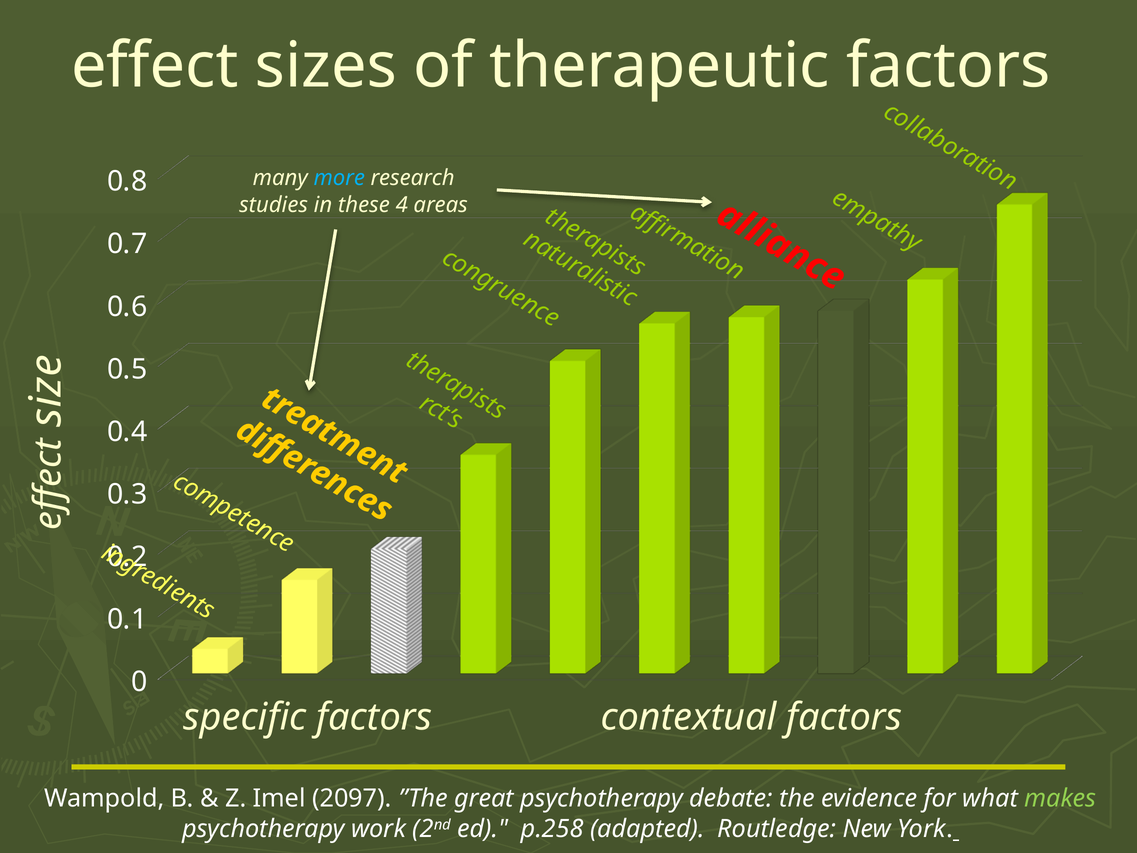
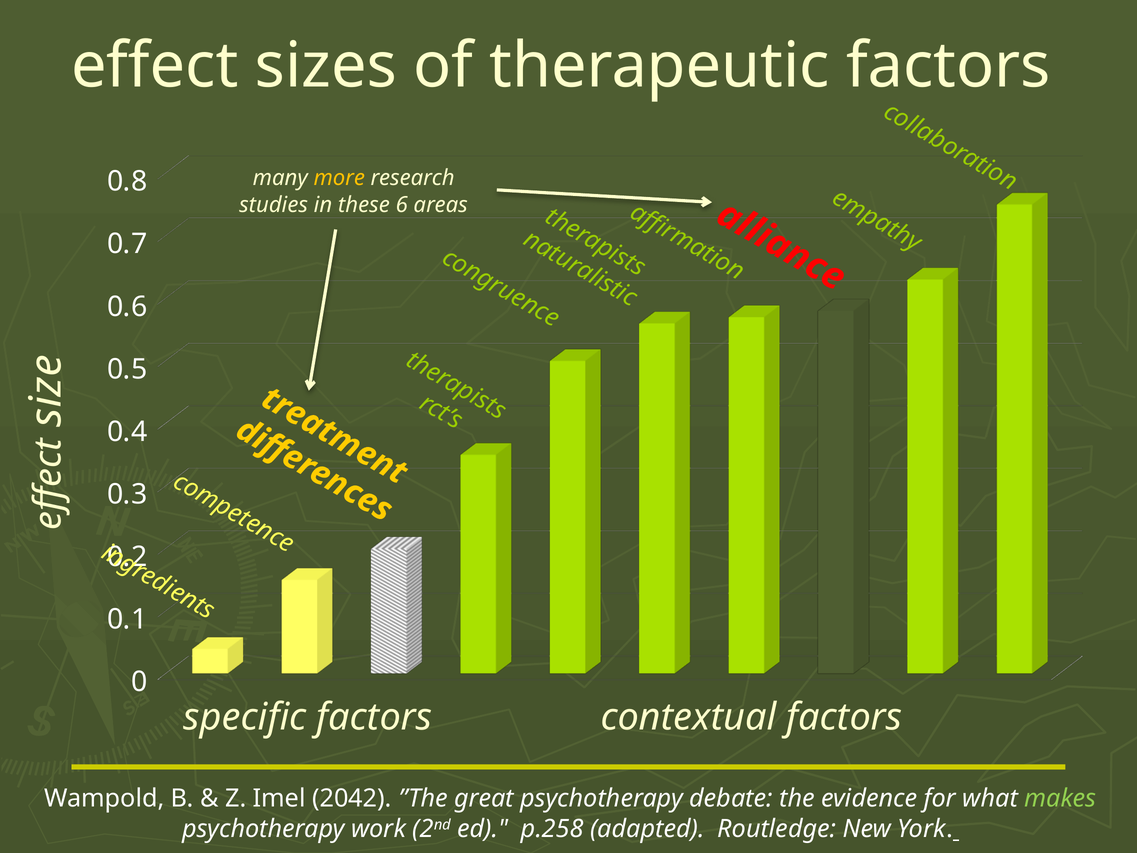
more colour: light blue -> yellow (339, 178)
4: 4 -> 6 (402, 205)
2097: 2097 -> 2042 (352, 798)
